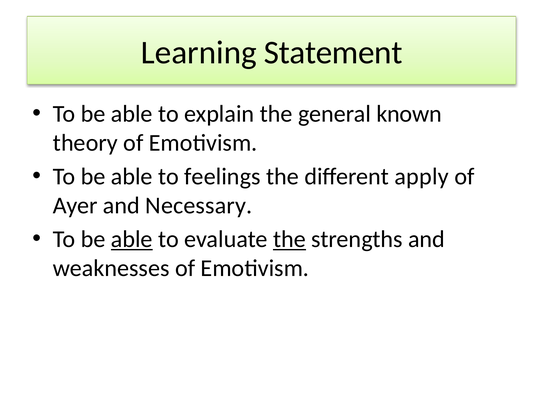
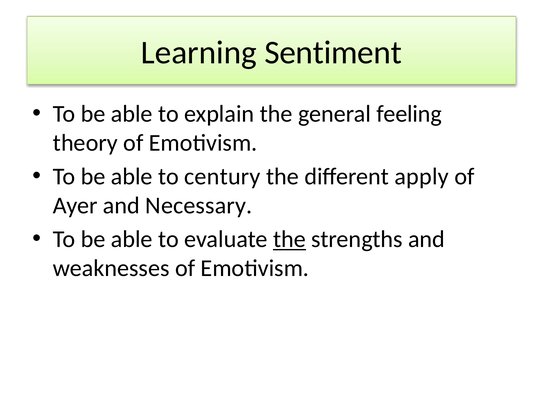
Statement: Statement -> Sentiment (333, 53)
known: known -> feeling (409, 114)
feelings: feelings -> century (222, 177)
able underline: present -> none (132, 239)
